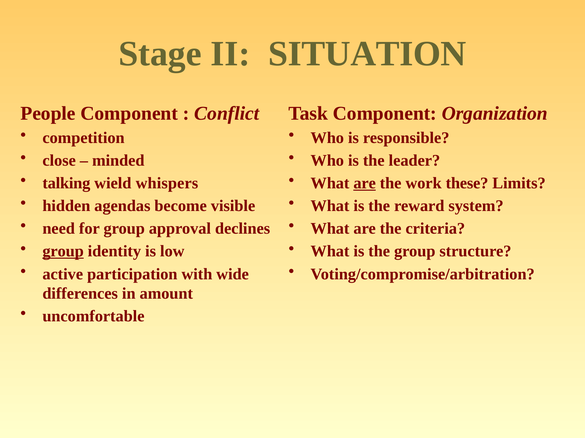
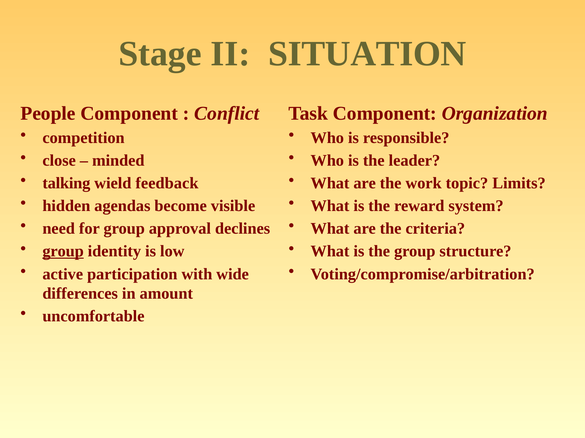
whispers: whispers -> feedback (167, 183)
are underline: present -> none (365, 183)
these: these -> topic (467, 183)
